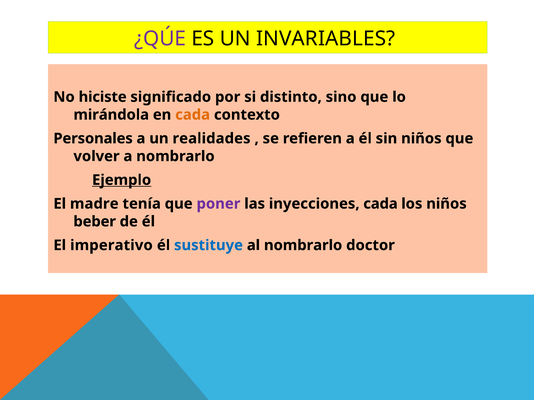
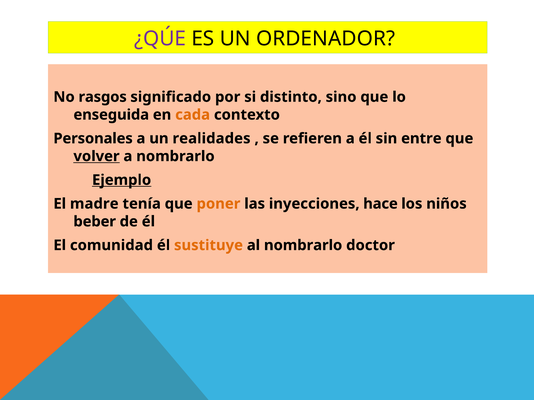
INVARIABLES: INVARIABLES -> ORDENADOR (326, 39)
hiciste: hiciste -> rasgos (103, 97)
mirándola: mirándola -> enseguida (111, 115)
sin niños: niños -> entre (421, 139)
volver underline: none -> present (97, 156)
poner colour: purple -> orange (218, 204)
inyecciones cada: cada -> hace (380, 204)
imperativo: imperativo -> comunidad (111, 246)
sustituye colour: blue -> orange (209, 246)
